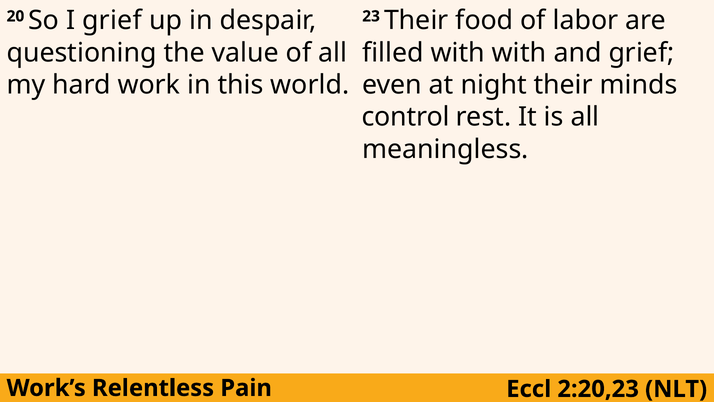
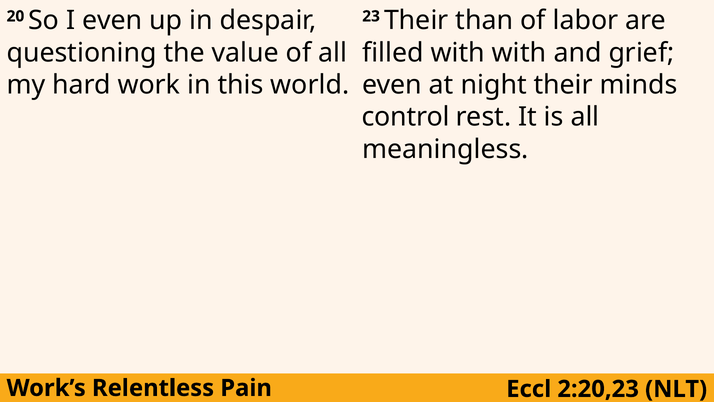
I grief: grief -> even (112, 21)
food: food -> than (484, 21)
